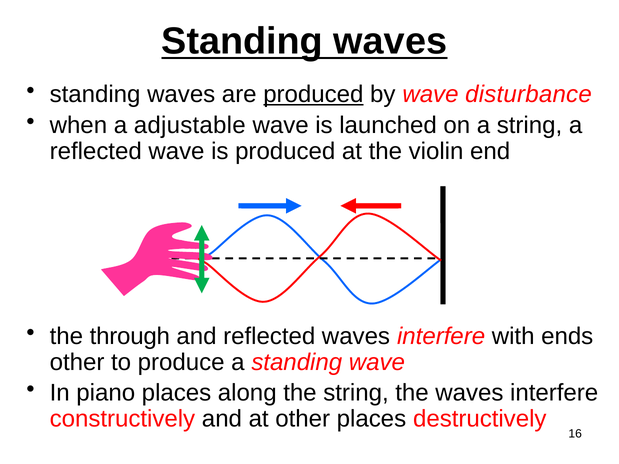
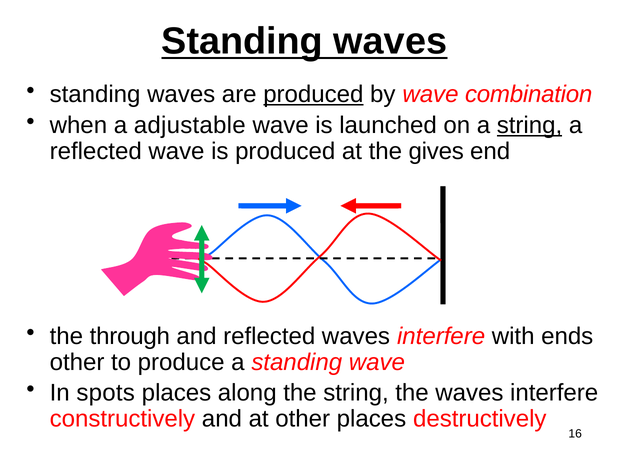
disturbance: disturbance -> combination (529, 95)
string underline: none -> present (530, 125)
violin: violin -> gives (436, 151)
piano: piano -> spots (106, 393)
